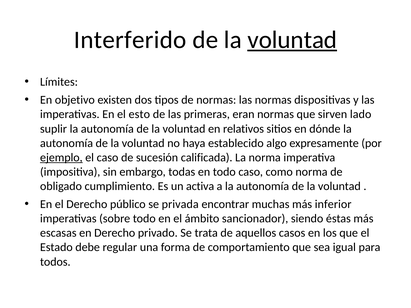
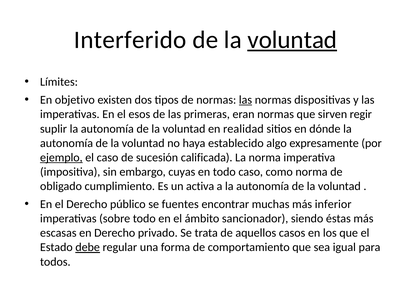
las underline: none -> present (245, 100)
esto: esto -> esos (139, 114)
lado: lado -> regir (361, 114)
relativos: relativos -> realidad (243, 129)
todas: todas -> cuyas (182, 172)
privada: privada -> fuentes (180, 204)
debe underline: none -> present (88, 248)
